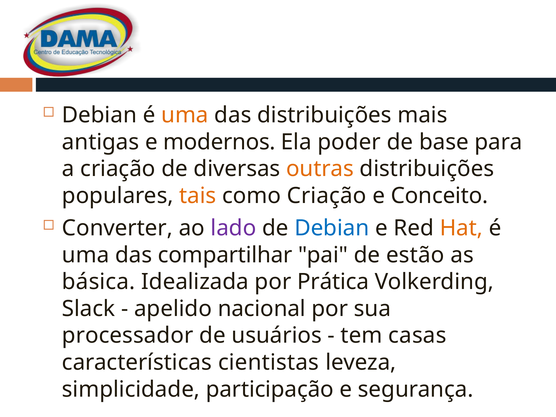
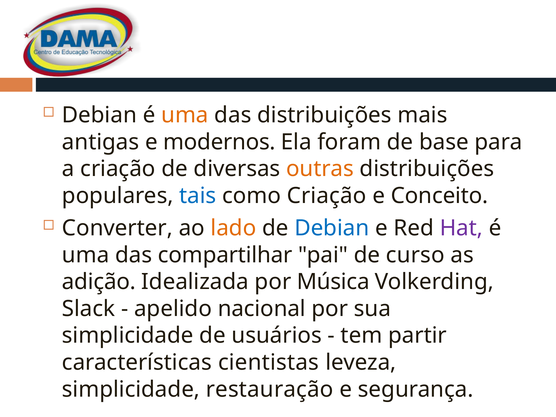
poder: poder -> foram (349, 142)
tais colour: orange -> blue (198, 196)
lado colour: purple -> orange (233, 228)
Hat colour: orange -> purple (461, 228)
estão: estão -> curso (415, 255)
básica: básica -> adição (99, 282)
Prática: Prática -> Música (333, 282)
processador: processador -> simplicidade (128, 336)
casas: casas -> partir (418, 336)
participação: participação -> restauração (270, 389)
